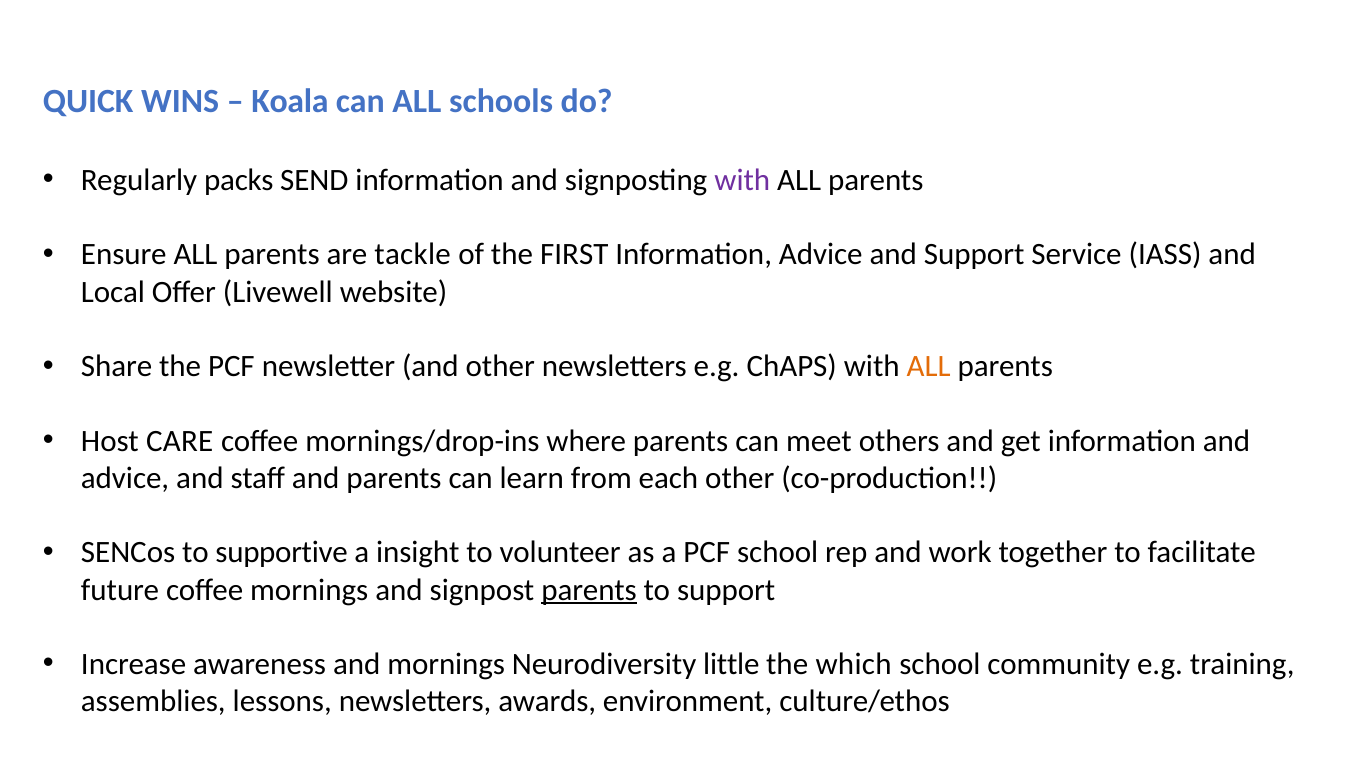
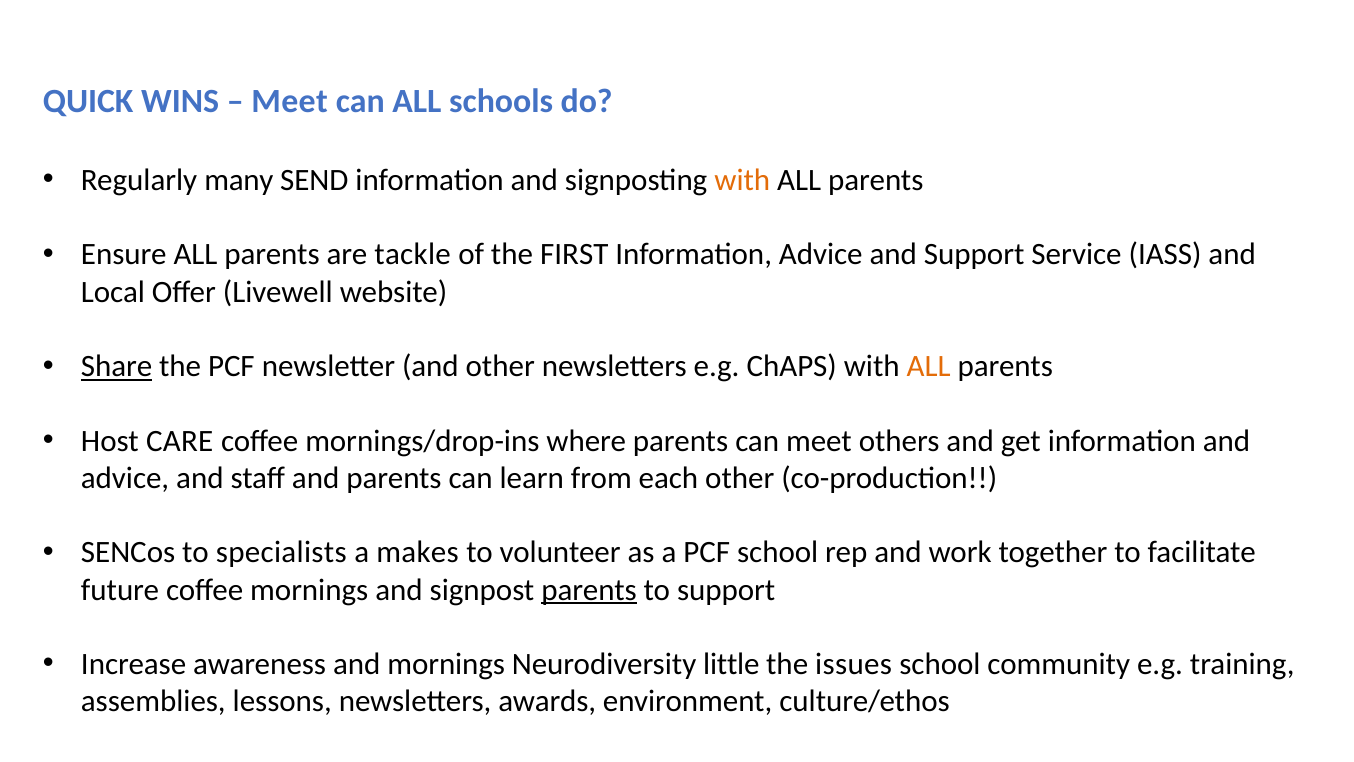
Koala: Koala -> Meet (290, 101)
packs: packs -> many (239, 180)
with colour: purple -> orange (742, 180)
Share underline: none -> present (117, 366)
supportive: supportive -> specialists (281, 552)
insight: insight -> makes (418, 552)
which: which -> issues (854, 664)
